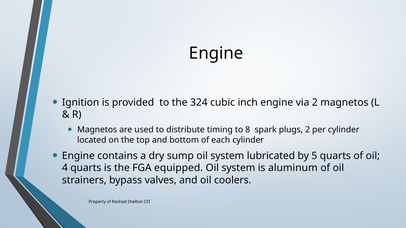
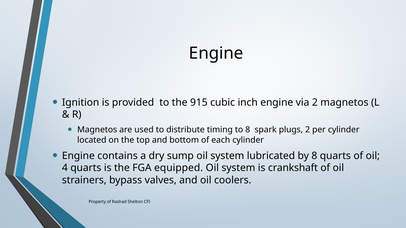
324: 324 -> 915 (199, 103)
by 5: 5 -> 8 (314, 156)
aluminum: aluminum -> crankshaft (293, 168)
